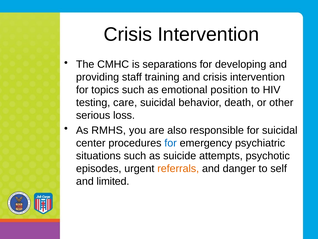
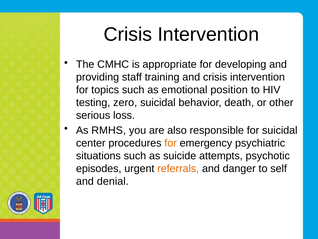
separations: separations -> appropriate (170, 64)
care: care -> zero (125, 103)
for colour: blue -> orange (171, 143)
limited: limited -> denial (113, 181)
